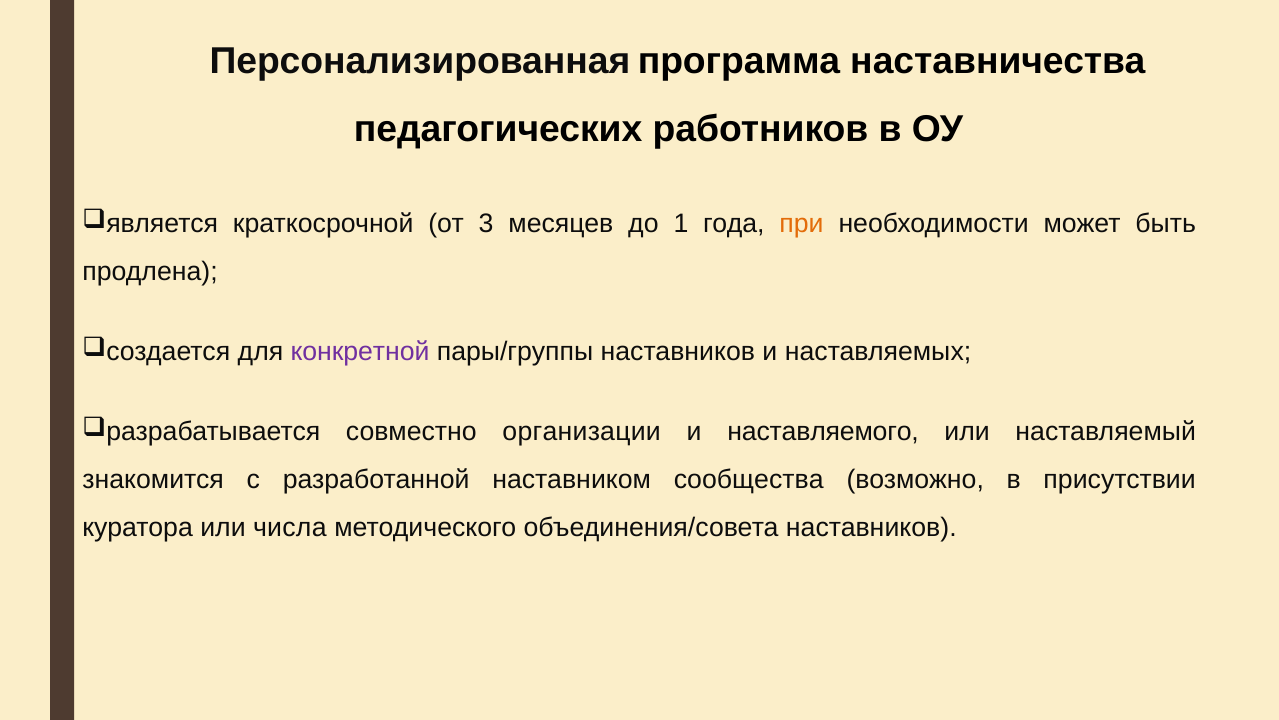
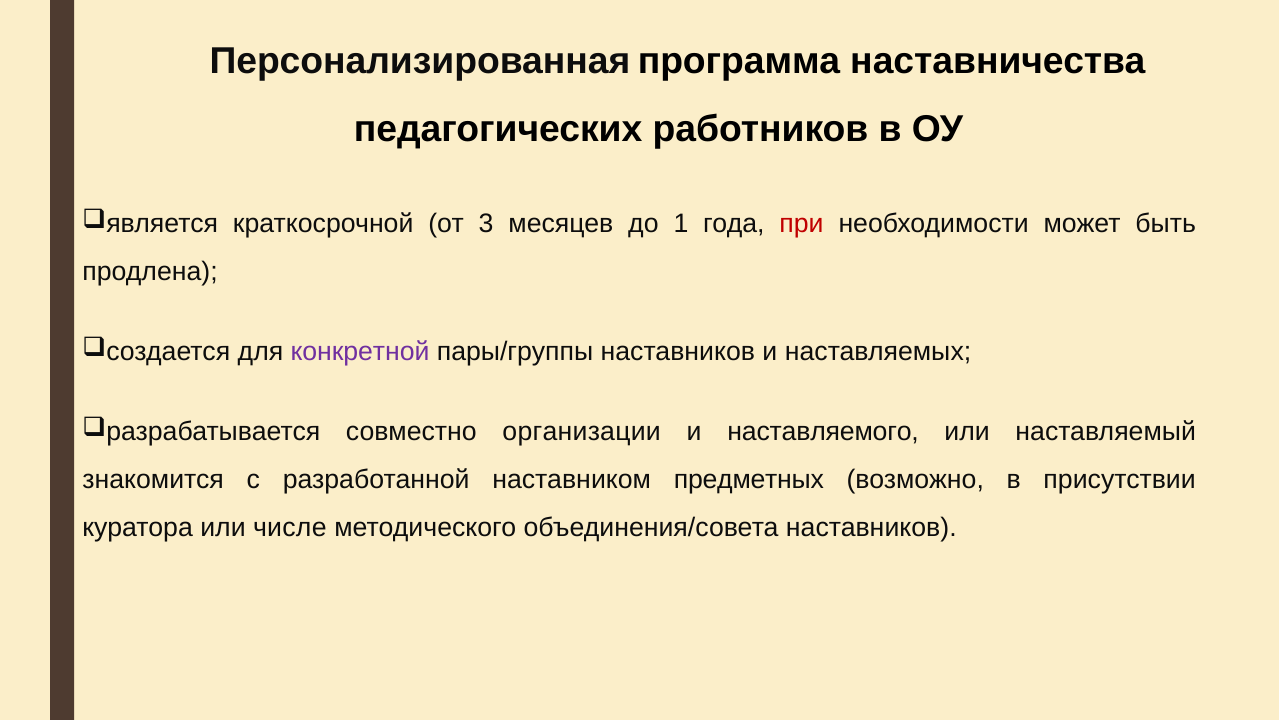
при colour: orange -> red (802, 224)
сообщества: сообщества -> предметных (749, 480)
числа: числа -> числе (290, 528)
